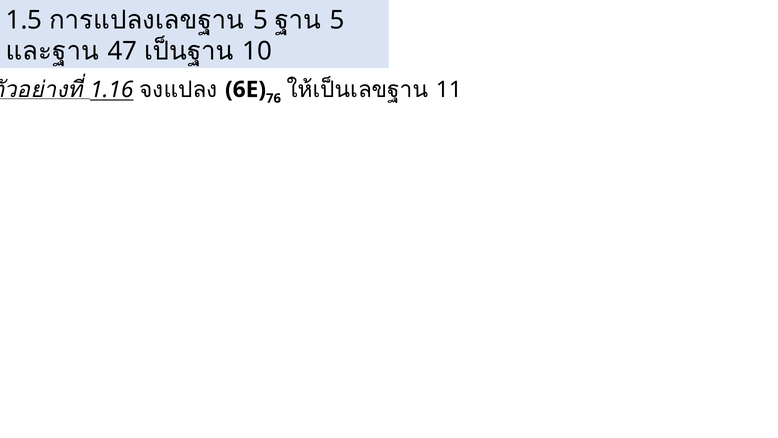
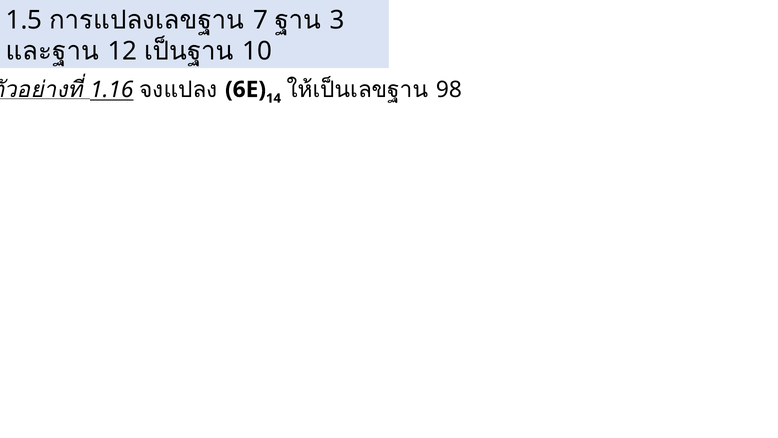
5: 5 -> 7 (260, 20)
5: 5 -> 3 (337, 20)
47: 47 -> 12 (122, 51)
76: 76 -> 14 (274, 98)
11: 11 -> 98 (449, 89)
